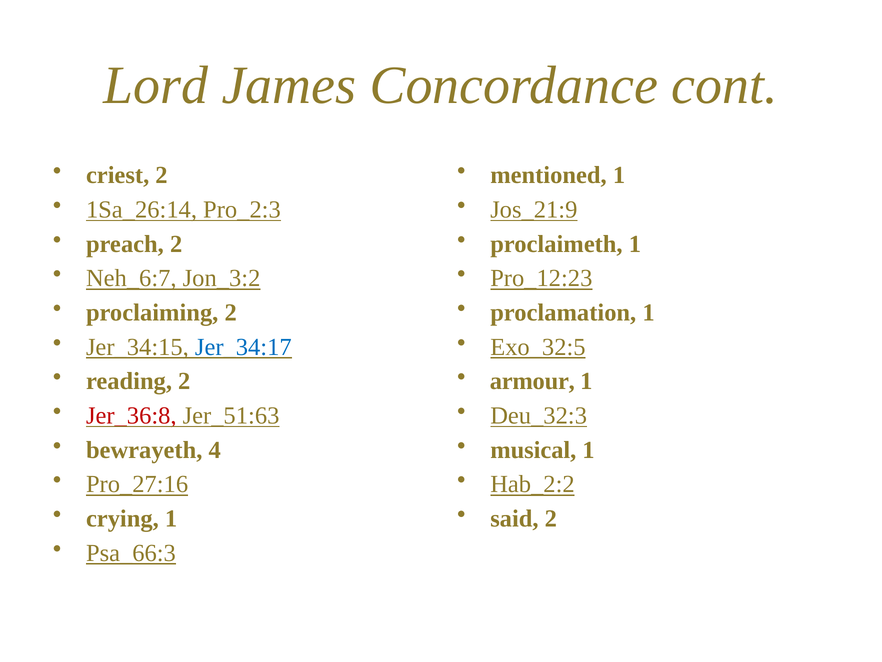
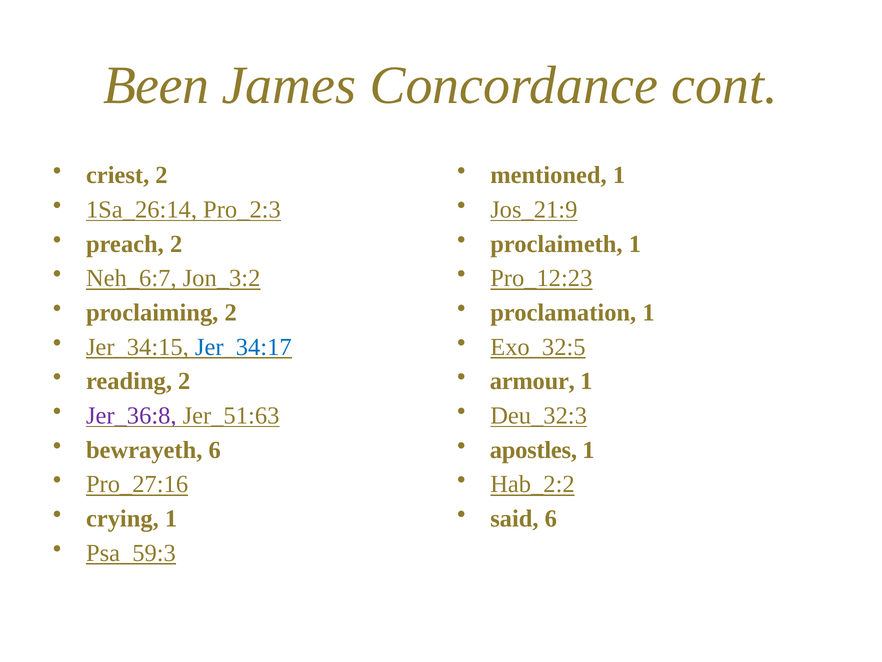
Lord: Lord -> Been (156, 85)
Jer_36:8 colour: red -> purple (131, 415)
bewrayeth 4: 4 -> 6 (215, 450)
musical: musical -> apostles (533, 450)
said 2: 2 -> 6 (551, 518)
Psa_66:3: Psa_66:3 -> Psa_59:3 (131, 553)
